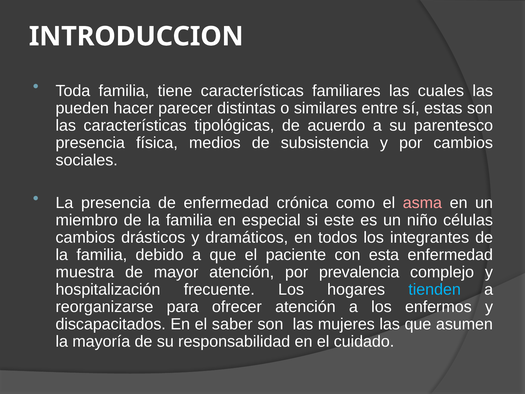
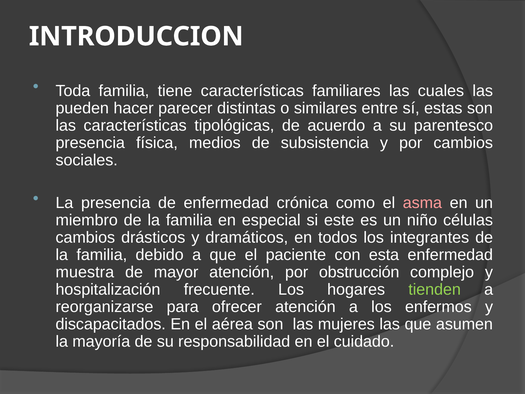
prevalencia: prevalencia -> obstrucción (359, 272)
tienden colour: light blue -> light green (435, 289)
saber: saber -> aérea (232, 324)
